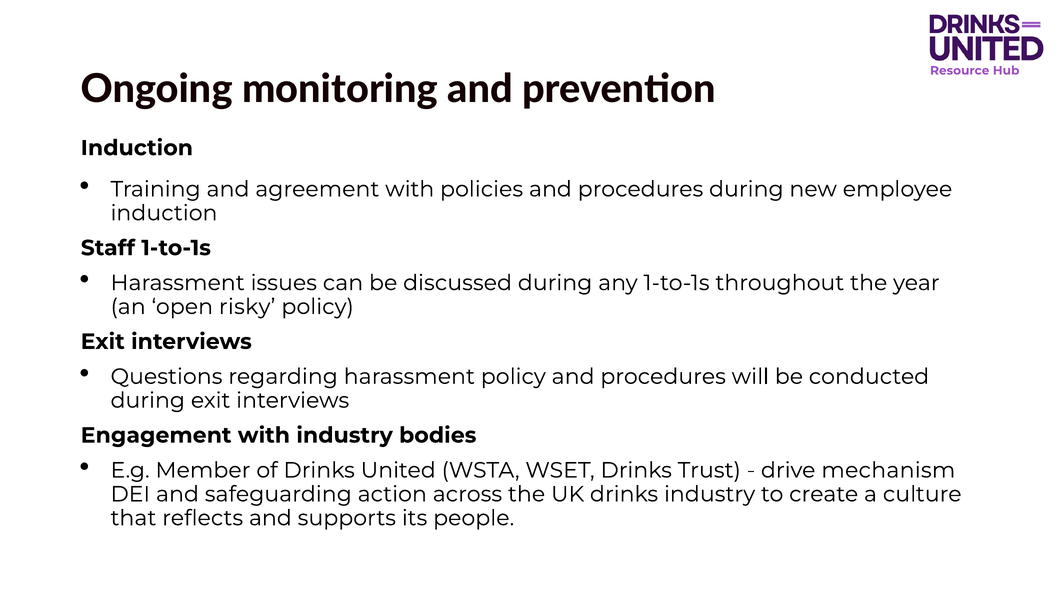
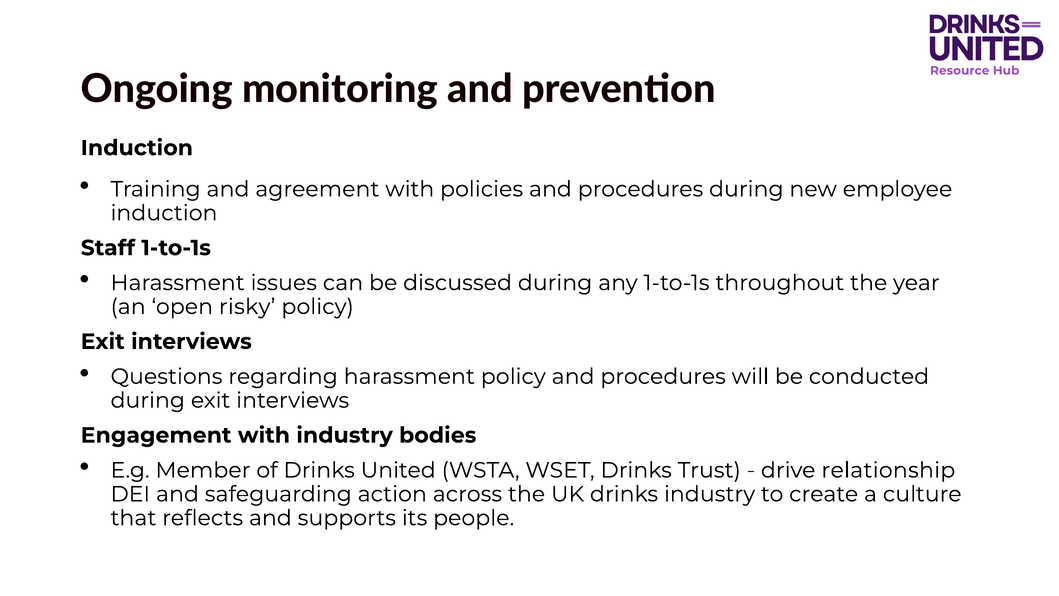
mechanism: mechanism -> relationship (888, 470)
